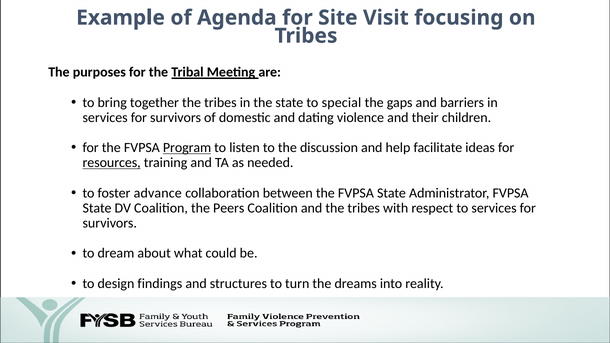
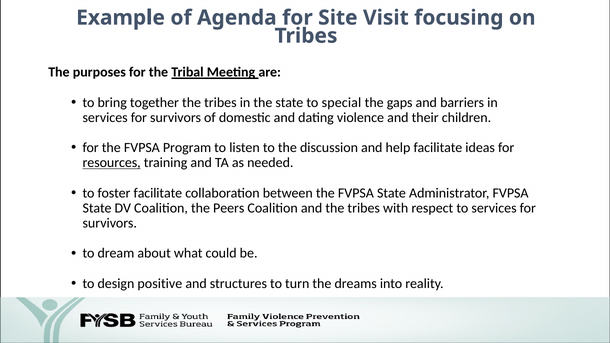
Program underline: present -> none (187, 148)
foster advance: advance -> facilitate (158, 193)
findings: findings -> positive (160, 284)
